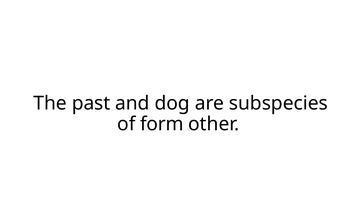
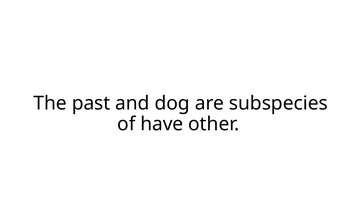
form: form -> have (162, 124)
